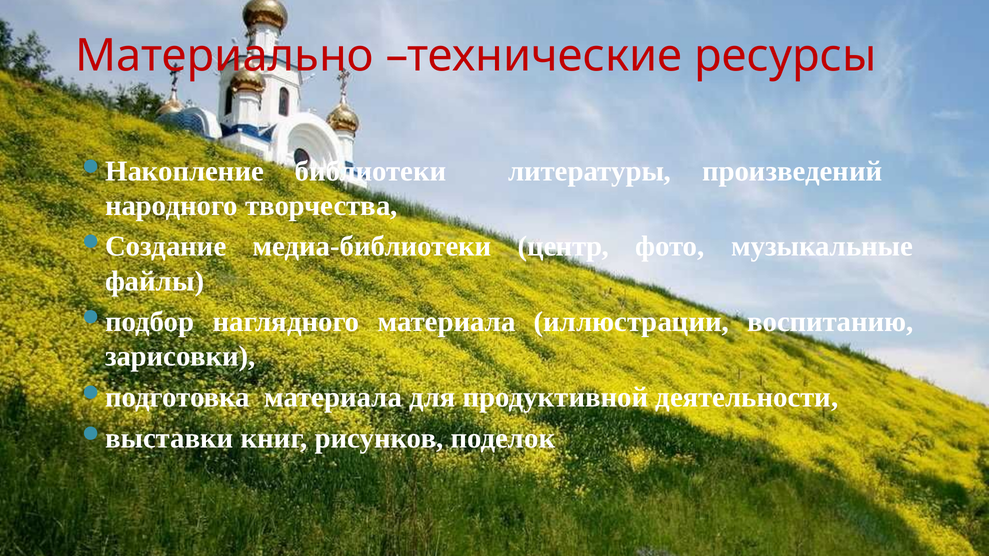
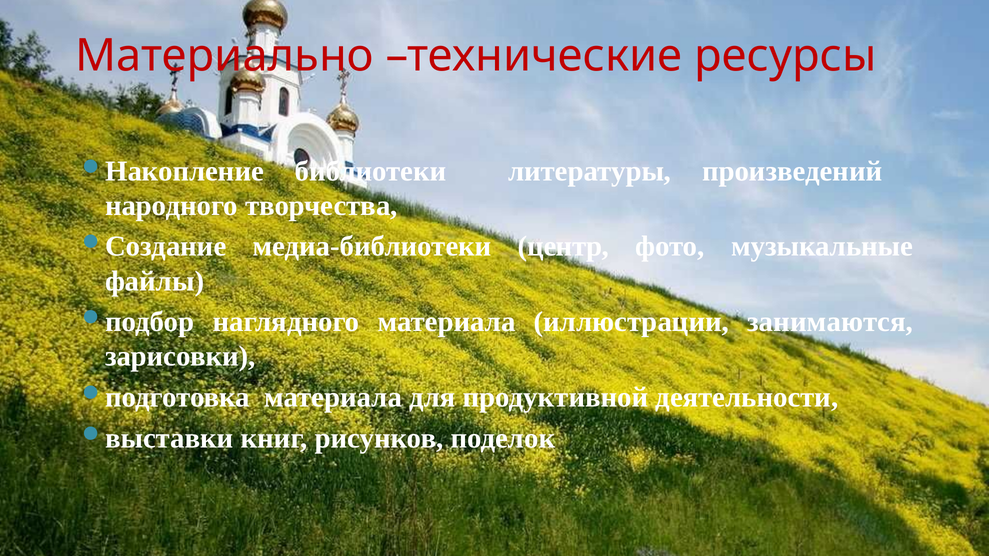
воспитанию: воспитанию -> занимаются (830, 322)
